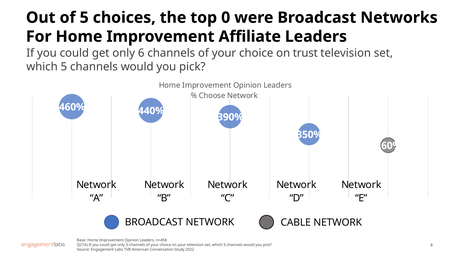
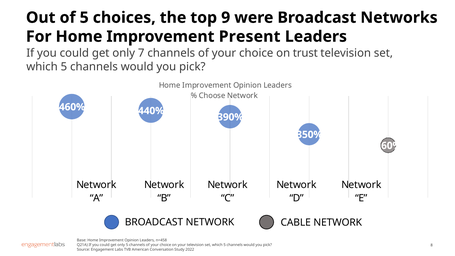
0: 0 -> 9 (226, 18)
Affiliate: Affiliate -> Present (250, 37)
6: 6 -> 7 (141, 53)
